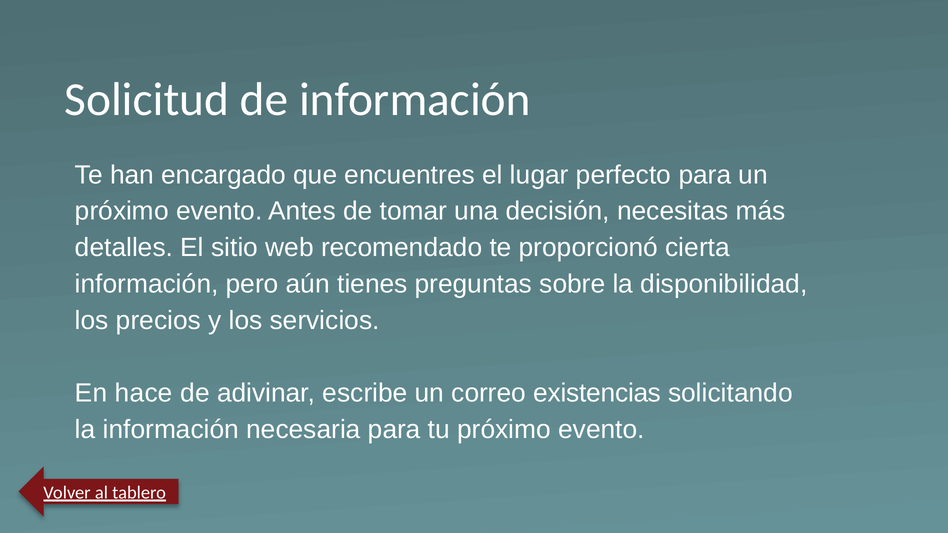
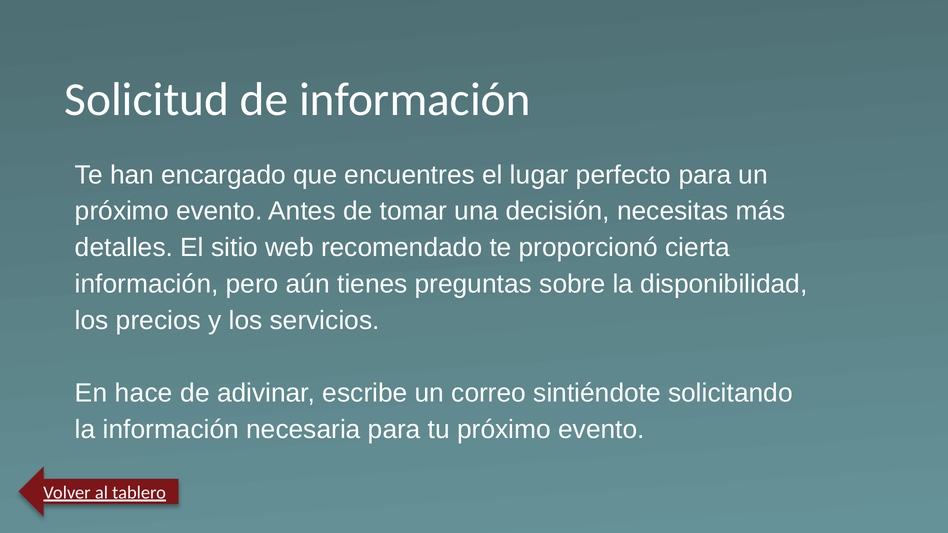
existencias: existencias -> sintiéndote (597, 393)
